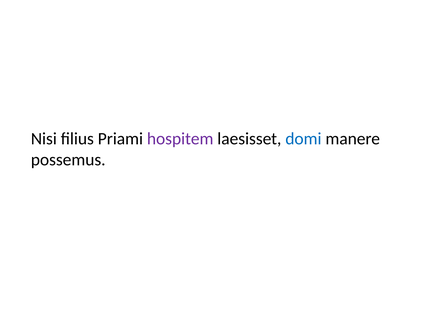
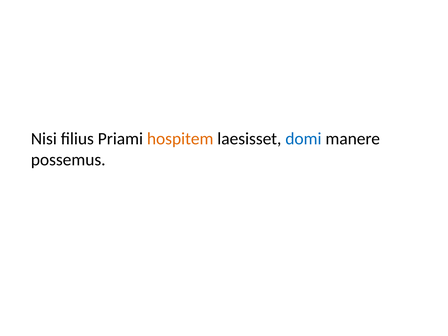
hospitem colour: purple -> orange (180, 139)
